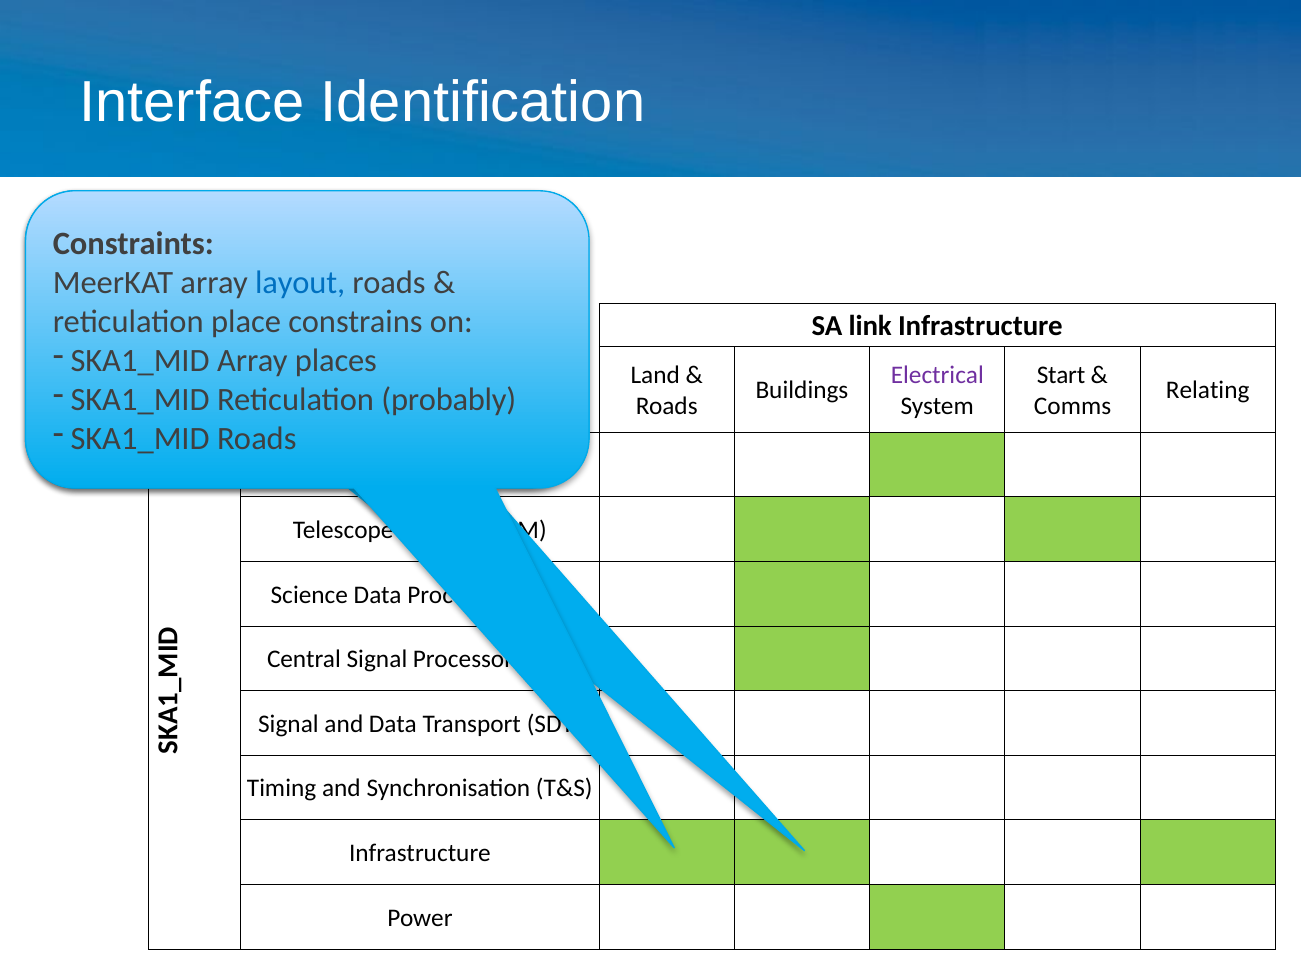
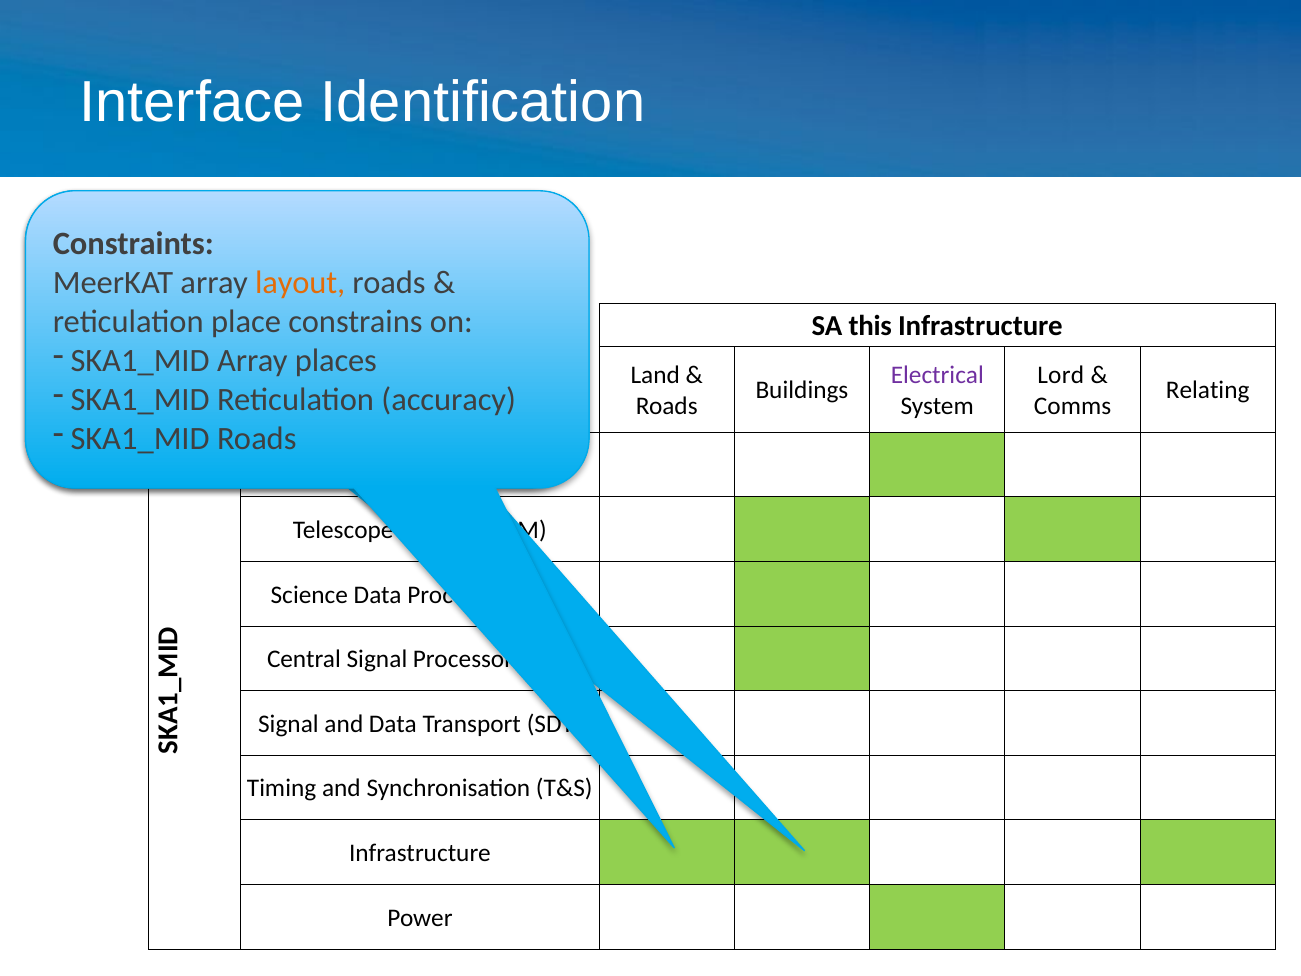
layout colour: blue -> orange (300, 283)
link: link -> this (870, 326)
Start: Start -> Lord (1061, 375)
probably: probably -> accuracy (449, 400)
